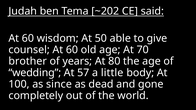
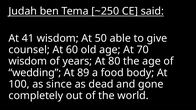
~202: ~202 -> ~250 (105, 11)
60: 60 -> 41 (28, 38)
brother: brother -> wisdom (28, 61)
57: 57 -> 89 (83, 73)
little: little -> food (112, 73)
